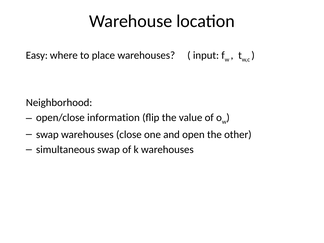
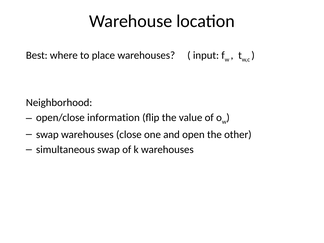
Easy: Easy -> Best (37, 55)
